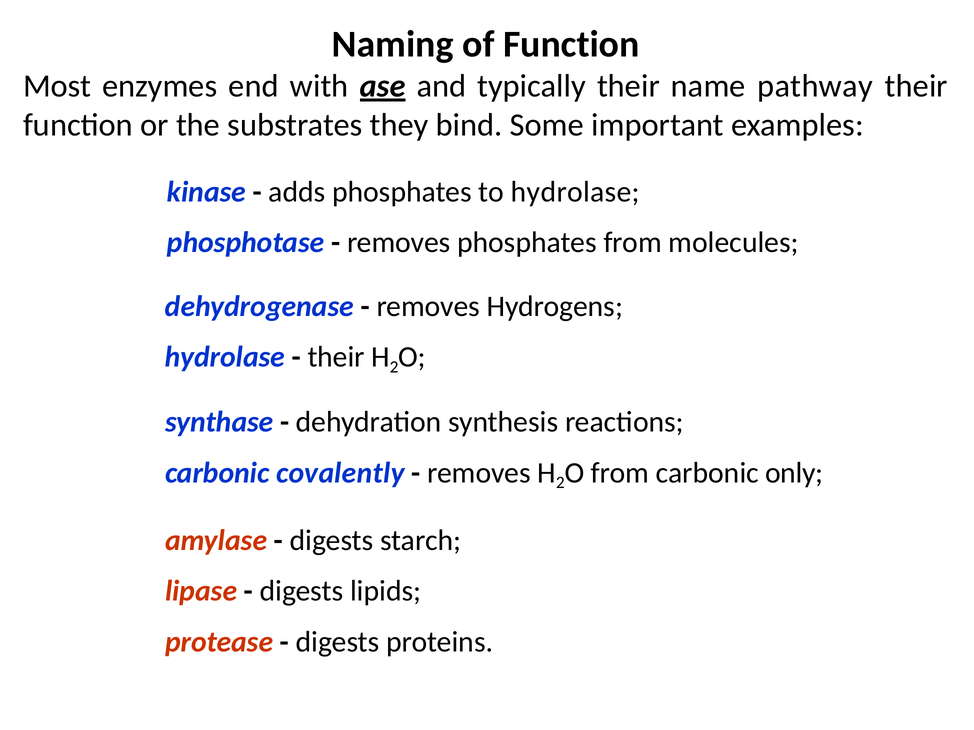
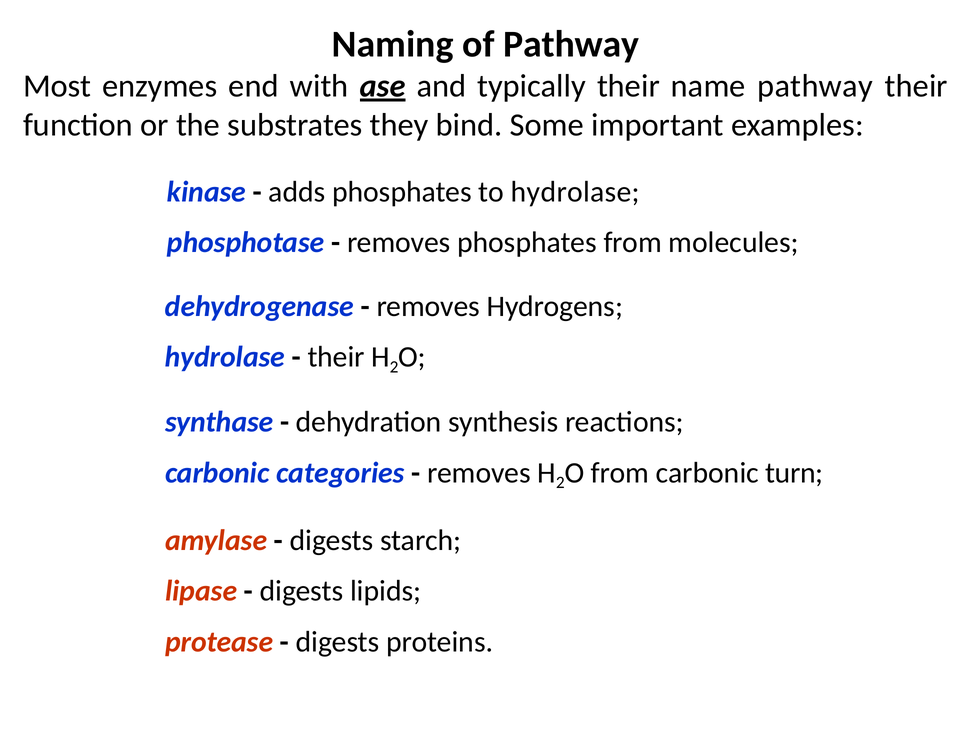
of Function: Function -> Pathway (571, 44)
covalently: covalently -> categories (340, 473)
only: only -> turn (794, 473)
